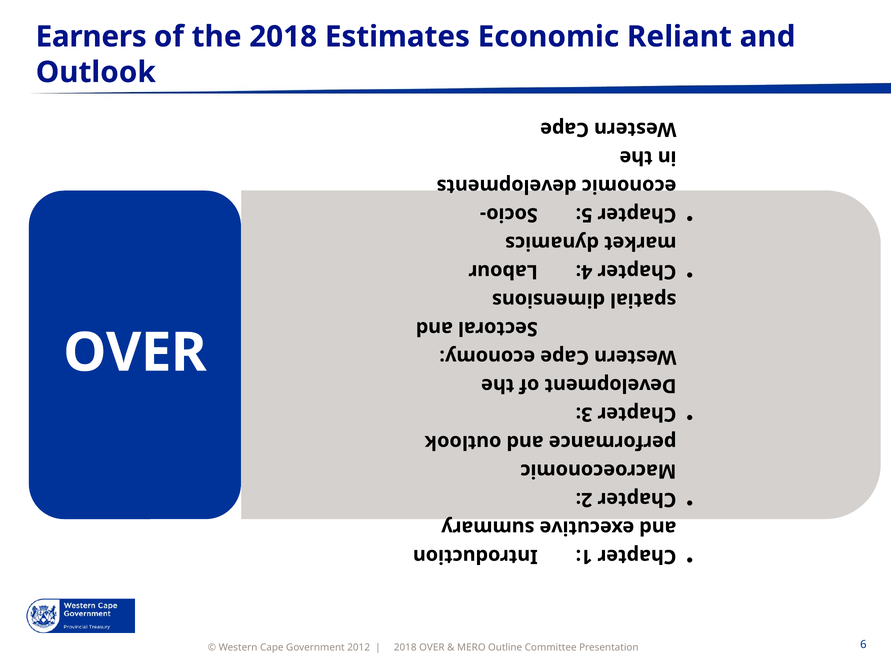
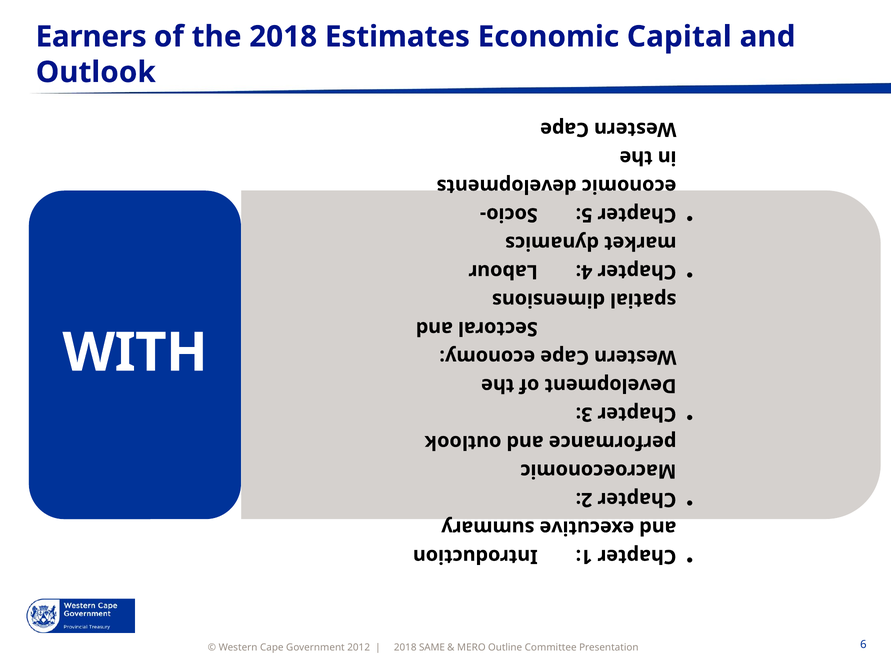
Reliant: Reliant -> Capital (679, 37)
OVER: OVER -> WITH (135, 353)
2018 OVER: OVER -> SAME (432, 647)
